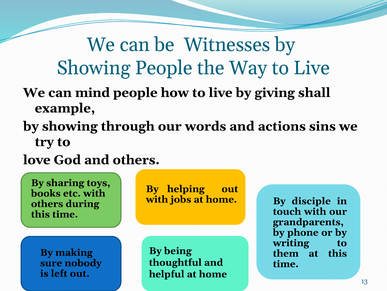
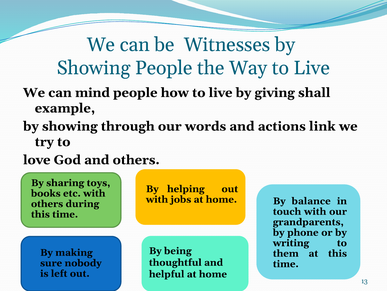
sins: sins -> link (322, 126)
disciple: disciple -> balance (311, 201)
